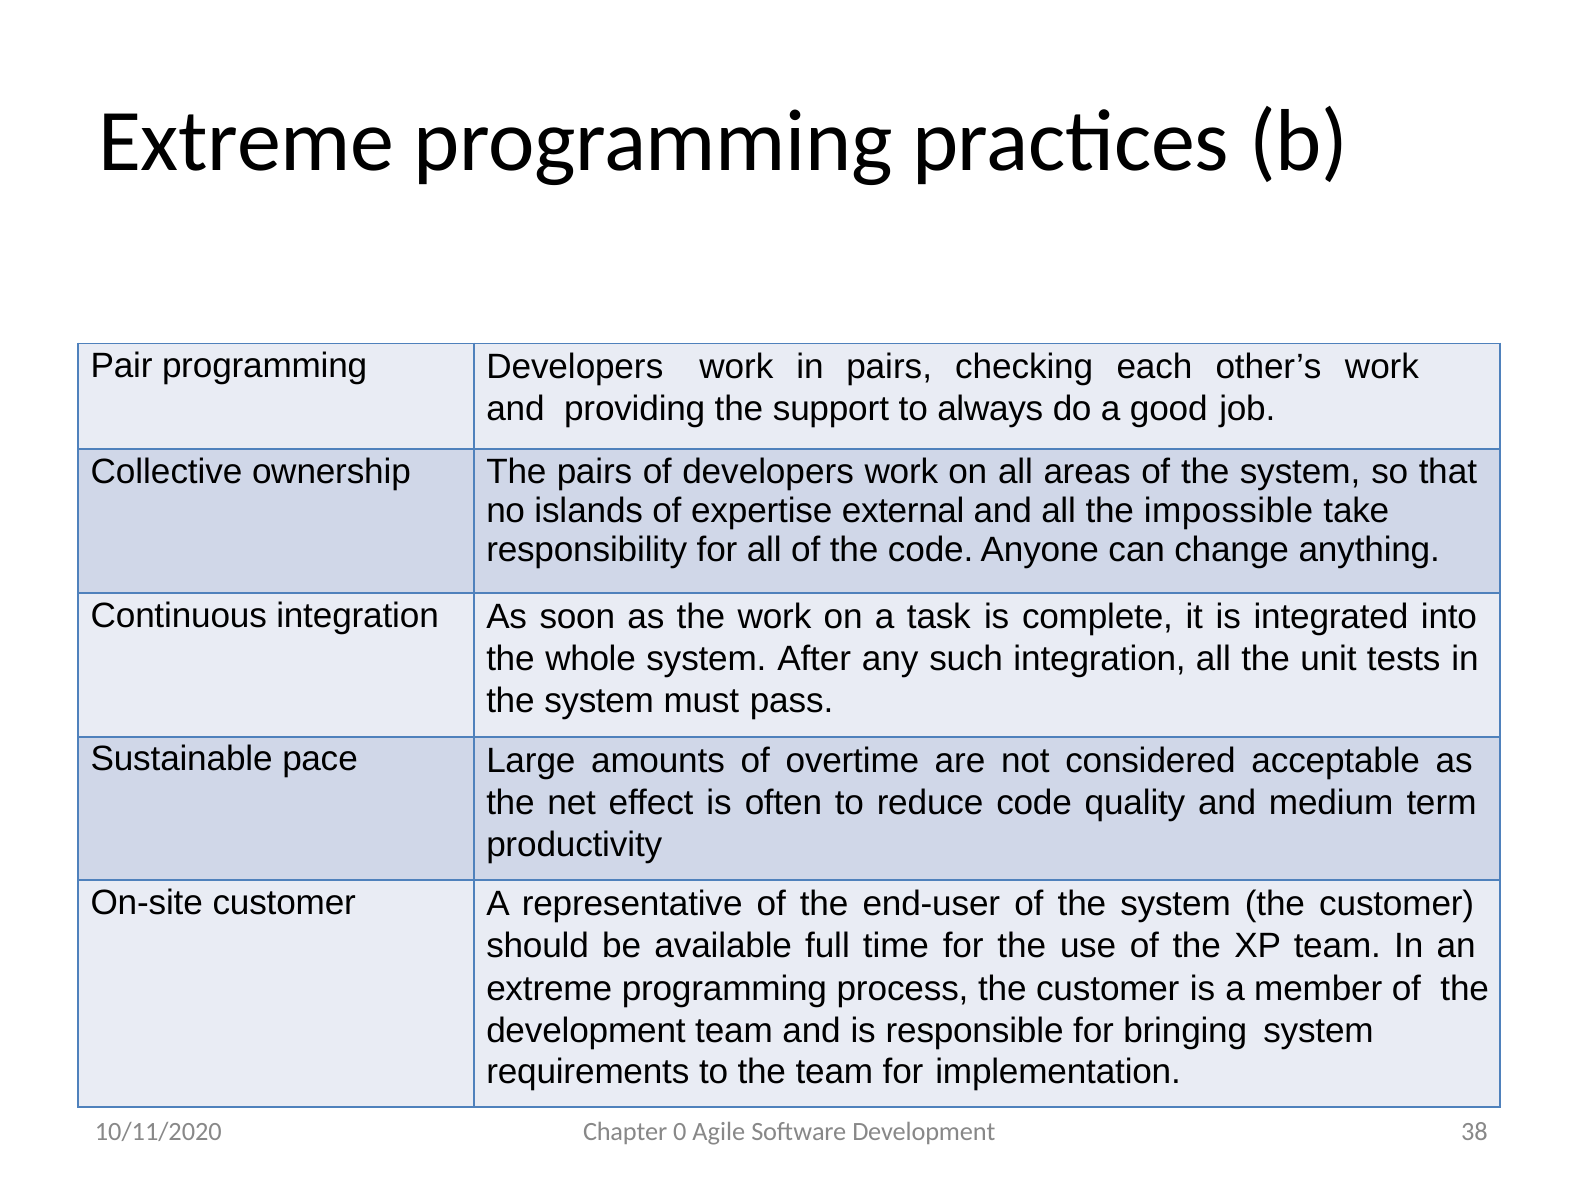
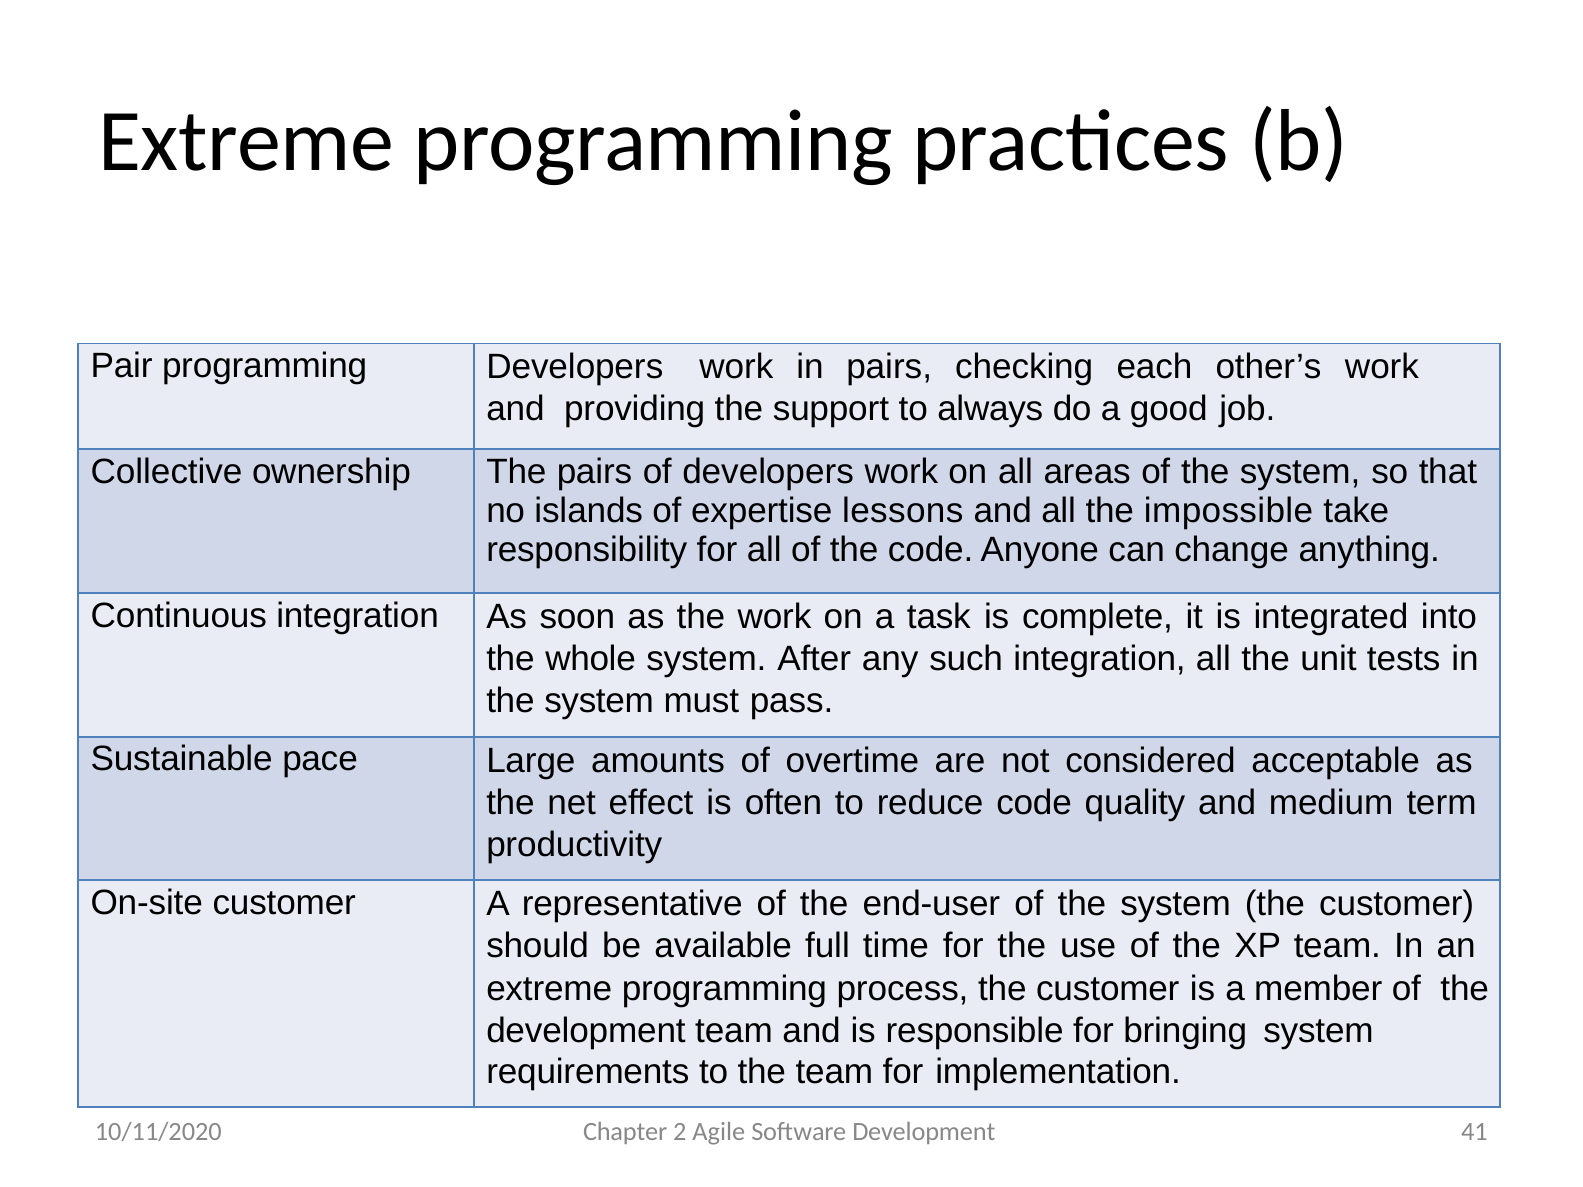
external: external -> lessons (903, 511)
0: 0 -> 2 (680, 1132)
38: 38 -> 41 (1474, 1132)
